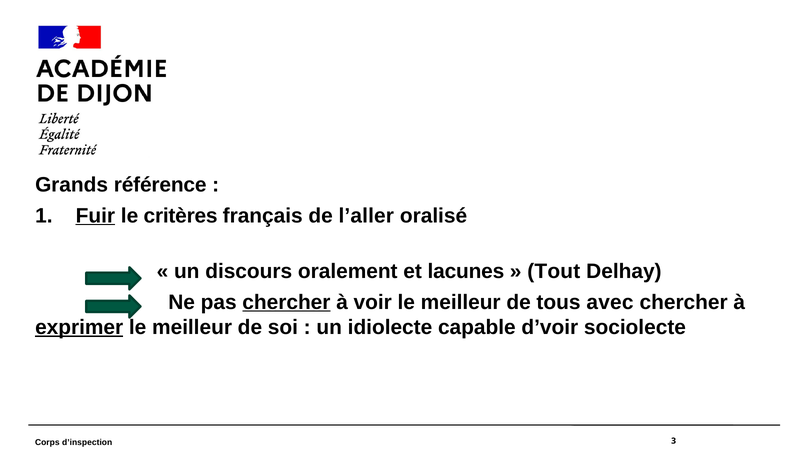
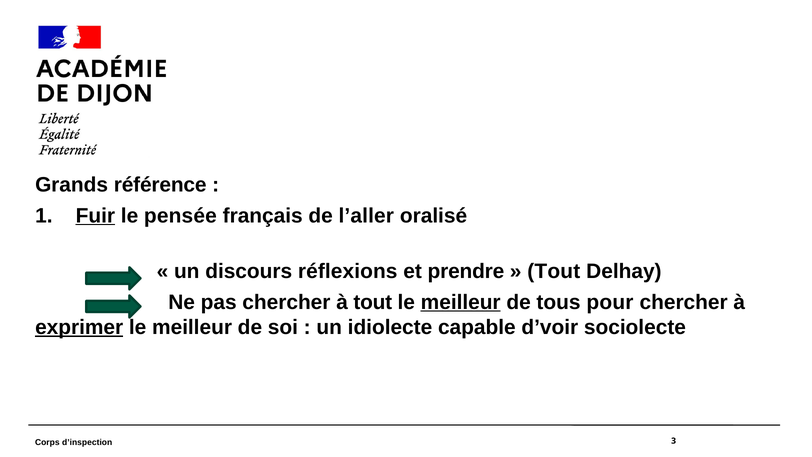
critères: critères -> pensée (180, 216)
oralement: oralement -> réflexions (348, 271)
lacunes: lacunes -> prendre (466, 271)
chercher underline: present -> none (286, 302)
à voir: voir -> tout (373, 302)
meilleur underline: none -> present (461, 302)
avec: avec -> pour (610, 302)
